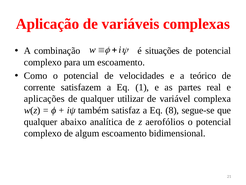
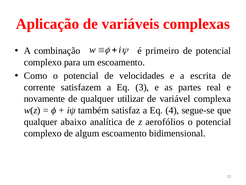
situações: situações -> primeiro (162, 51)
teórico: teórico -> escrita (203, 76)
1: 1 -> 3 (142, 87)
aplicações: aplicações -> novamente (44, 99)
8: 8 -> 4 (172, 110)
